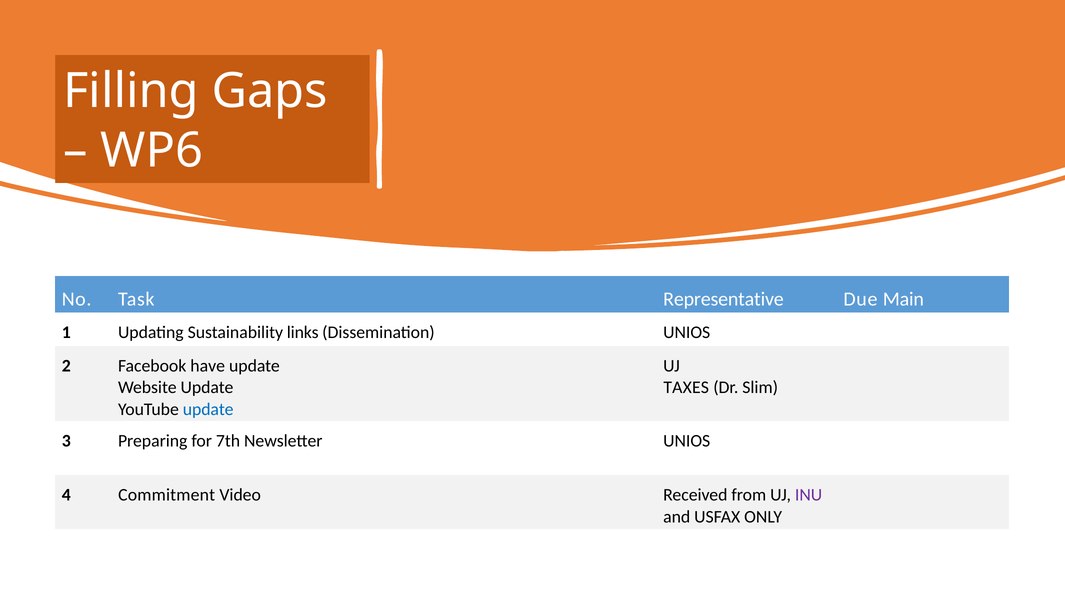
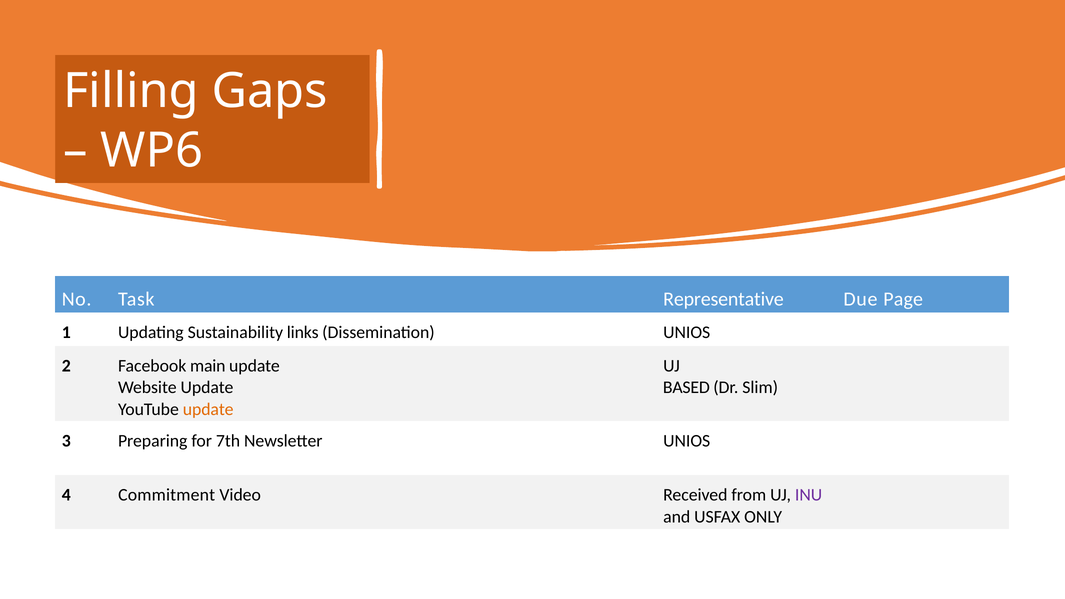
Main: Main -> Page (903, 299)
have: have -> main (208, 366)
TAXES: TAXES -> BASED (686, 388)
update colour: blue -> orange (208, 409)
